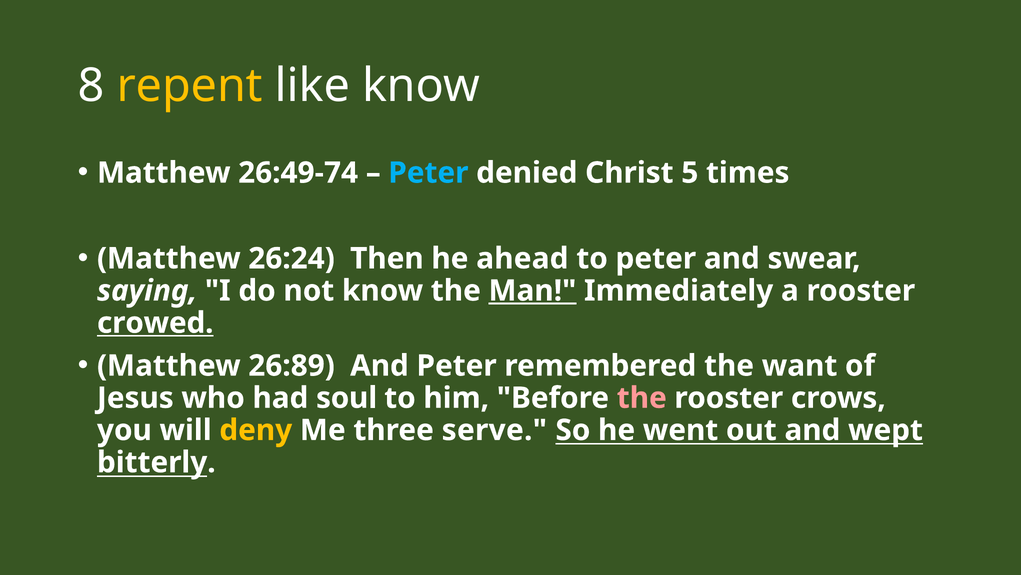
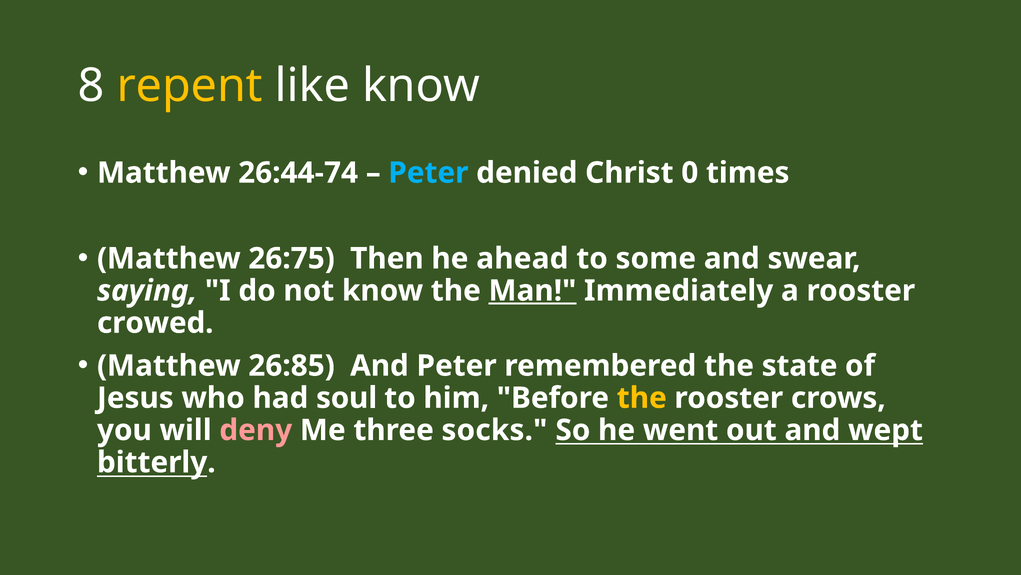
26:49-74: 26:49-74 -> 26:44-74 (298, 173)
5: 5 -> 0 (690, 173)
26:24: 26:24 -> 26:75 (292, 258)
to peter: peter -> some (656, 258)
crowed underline: present -> none (155, 323)
26:89: 26:89 -> 26:85 (292, 365)
want: want -> state (800, 365)
the colour: pink -> yellow (642, 398)
deny colour: yellow -> pink (256, 430)
serve: serve -> socks (494, 430)
